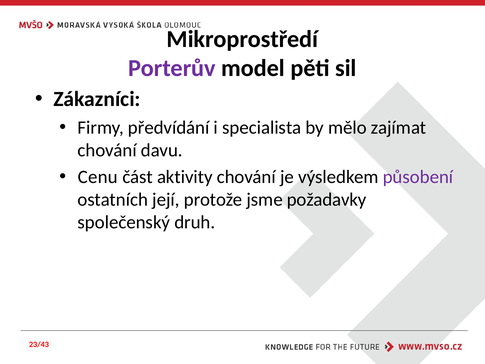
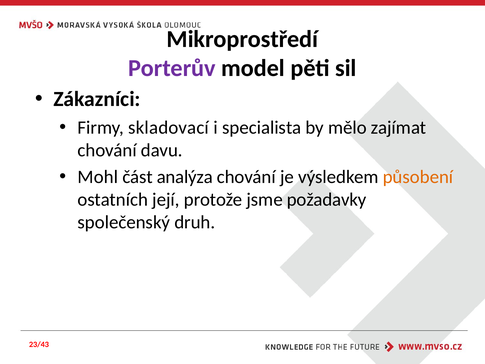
předvídání: předvídání -> skladovací (169, 127)
Cenu: Cenu -> Mohl (98, 177)
aktivity: aktivity -> analýza (185, 177)
působení colour: purple -> orange (418, 177)
